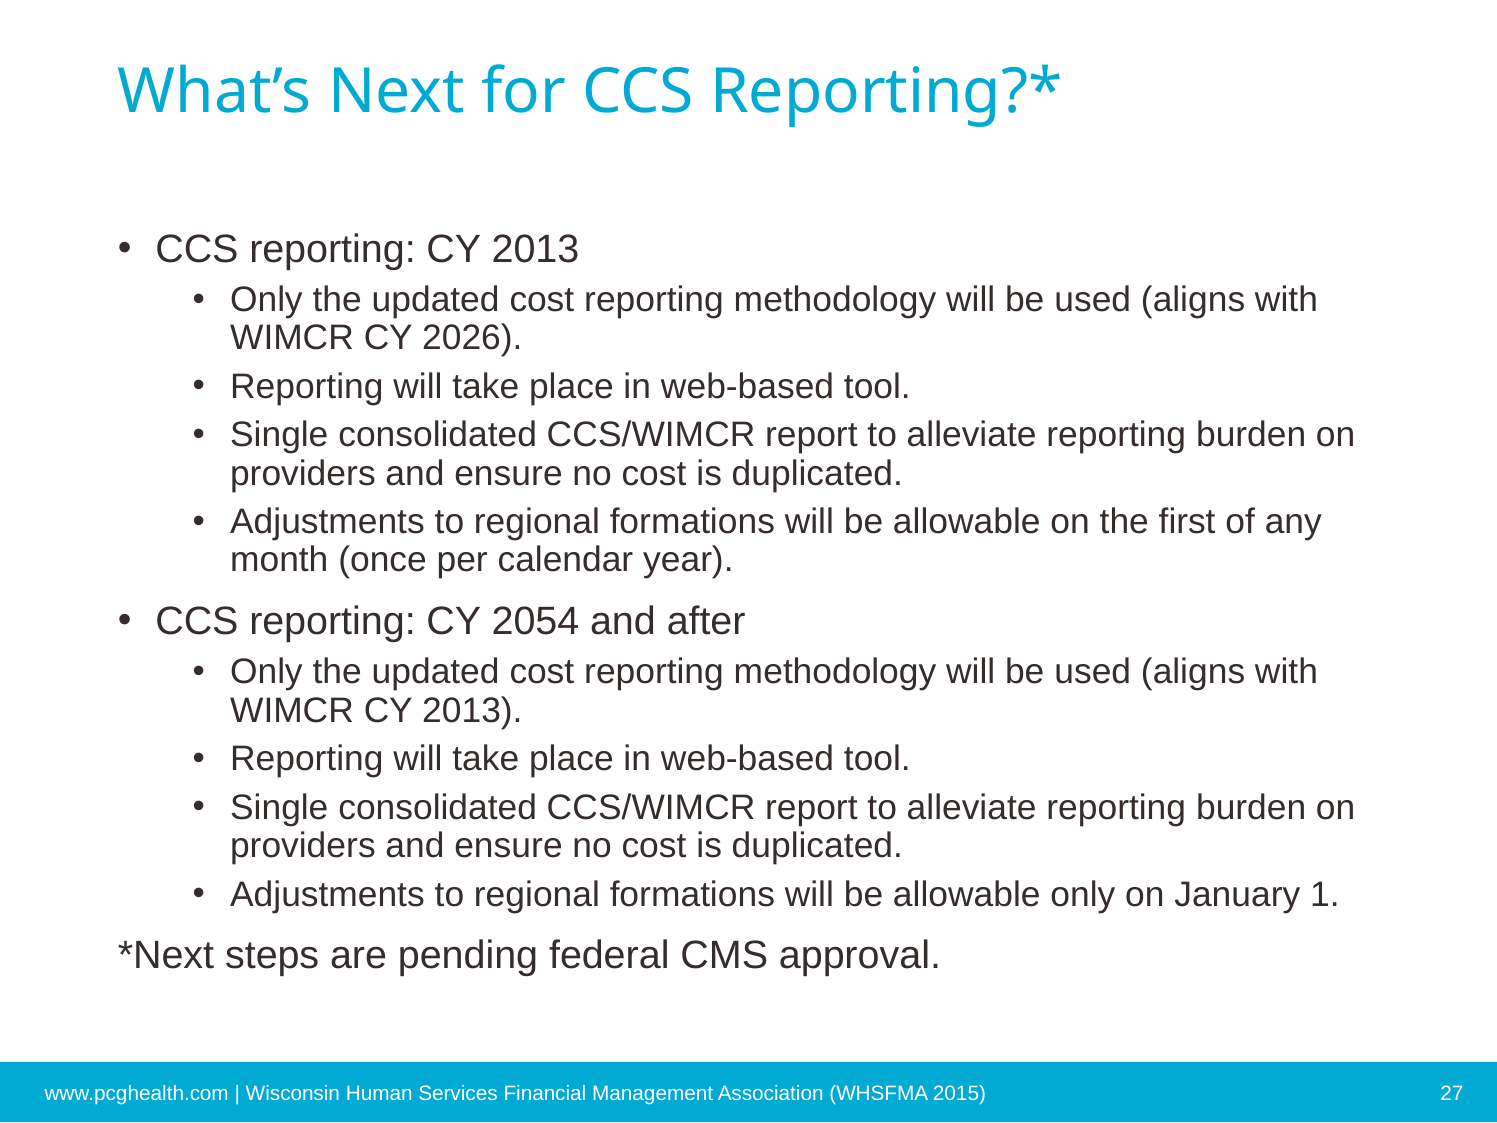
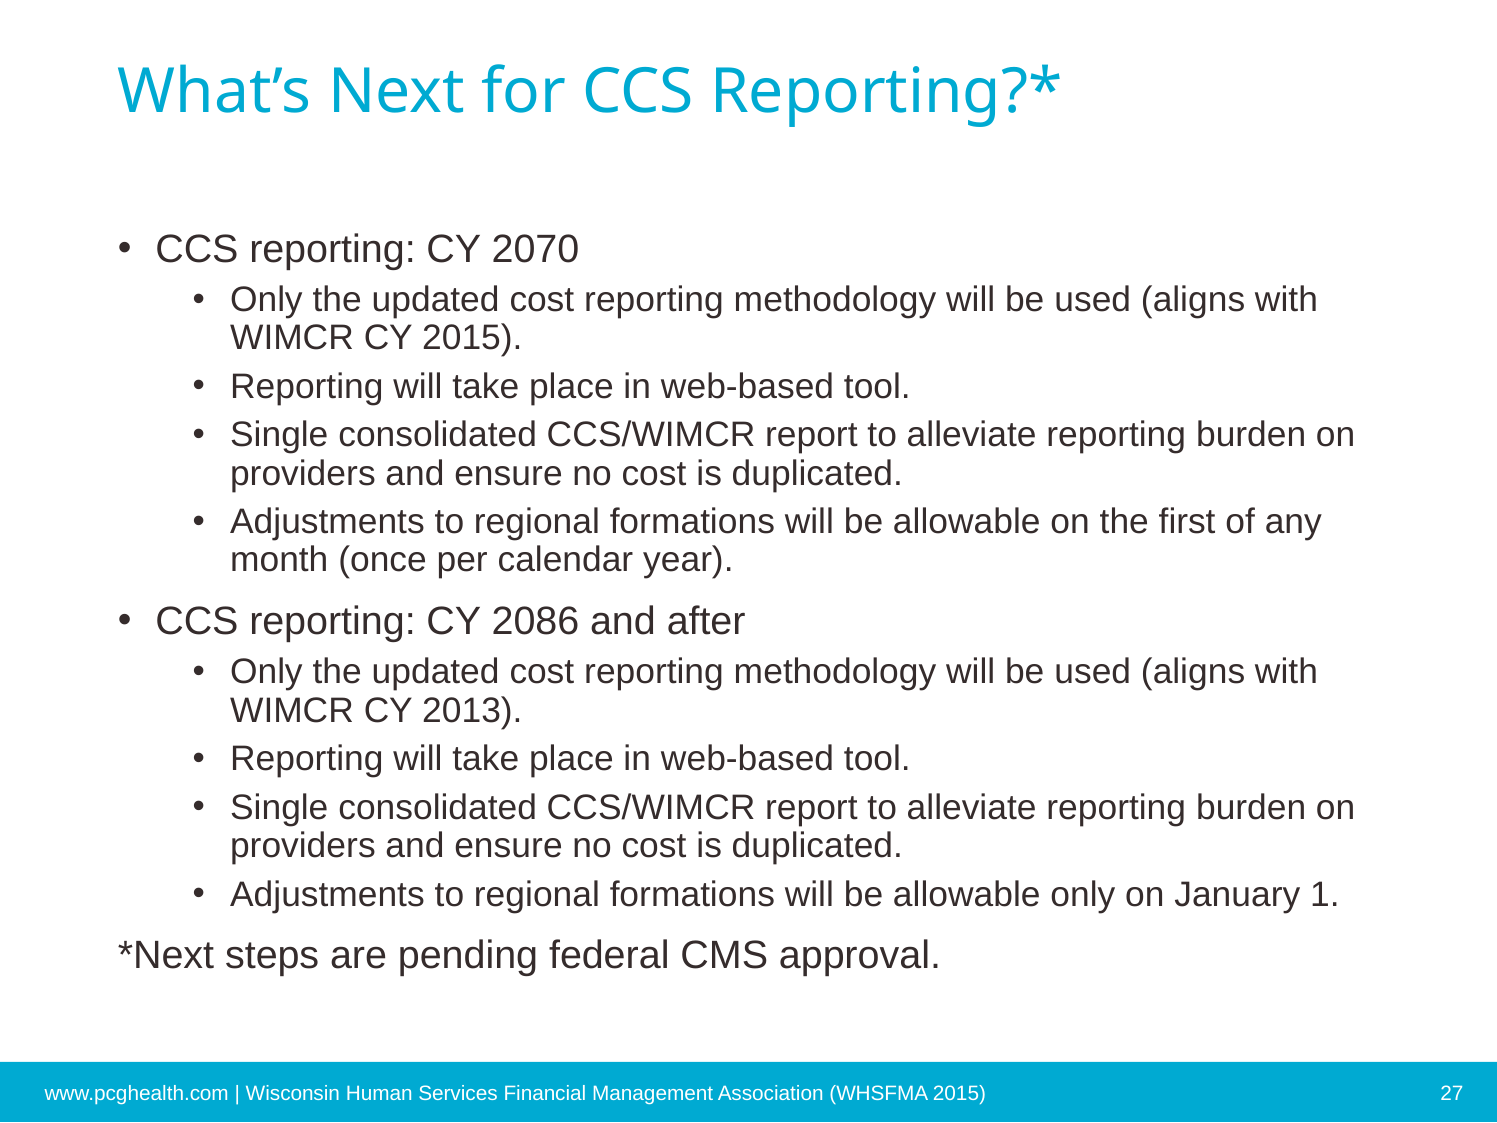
reporting CY 2013: 2013 -> 2070 (535, 249)
CY 2026: 2026 -> 2015 (472, 338)
2054: 2054 -> 2086 (535, 621)
